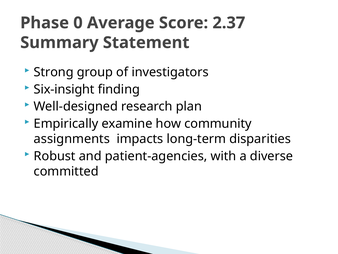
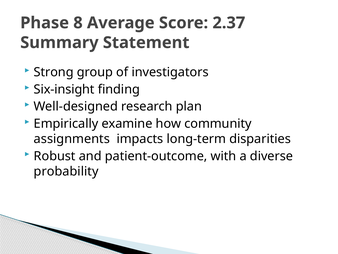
0: 0 -> 8 (78, 23)
patient-agencies: patient-agencies -> patient-outcome (156, 156)
committed: committed -> probability (66, 171)
